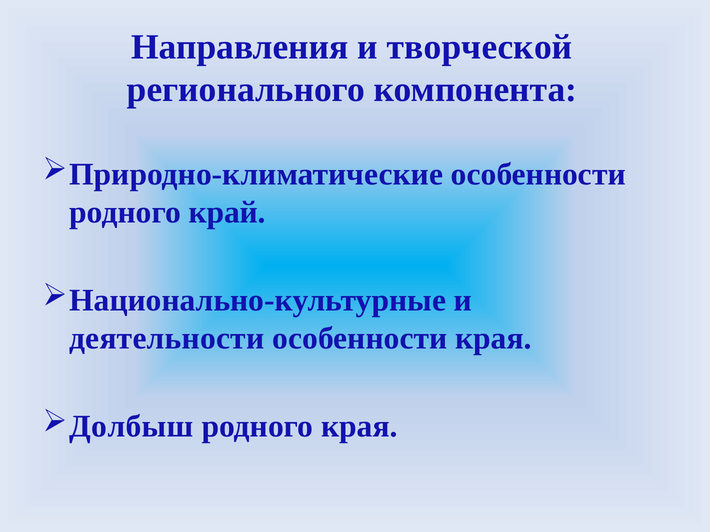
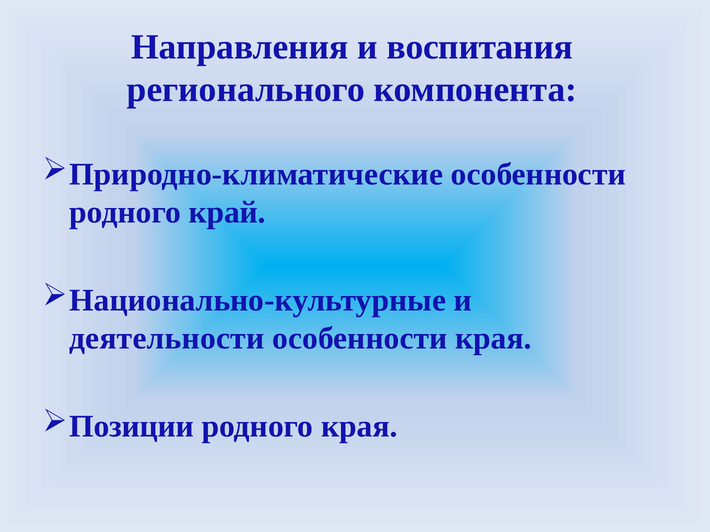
творческой: творческой -> воспитания (480, 47)
Долбыш: Долбыш -> Позиции (132, 427)
